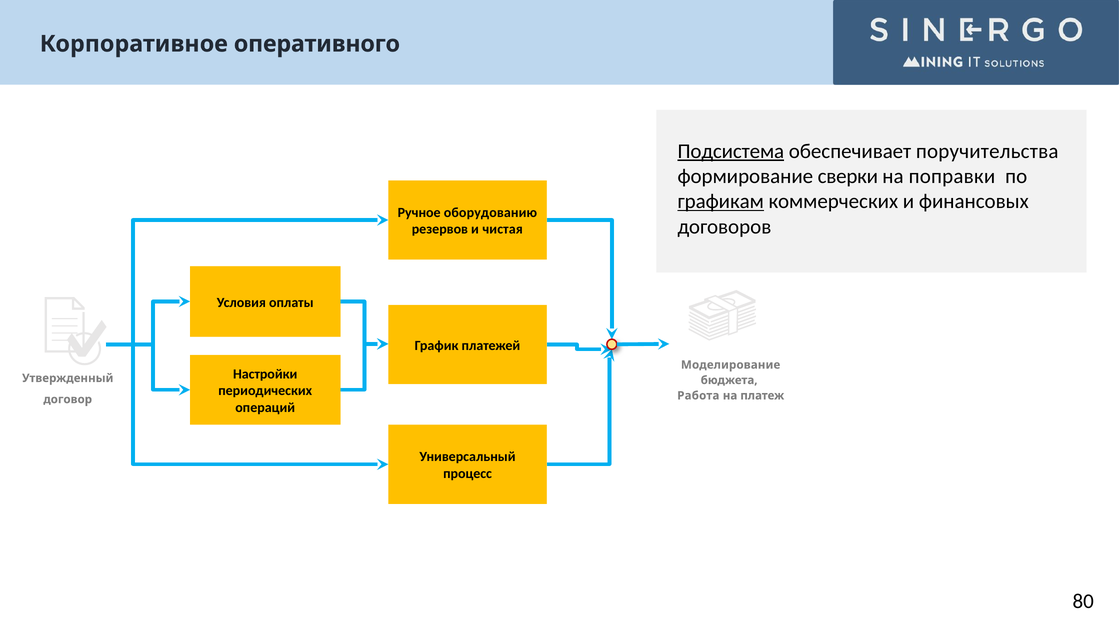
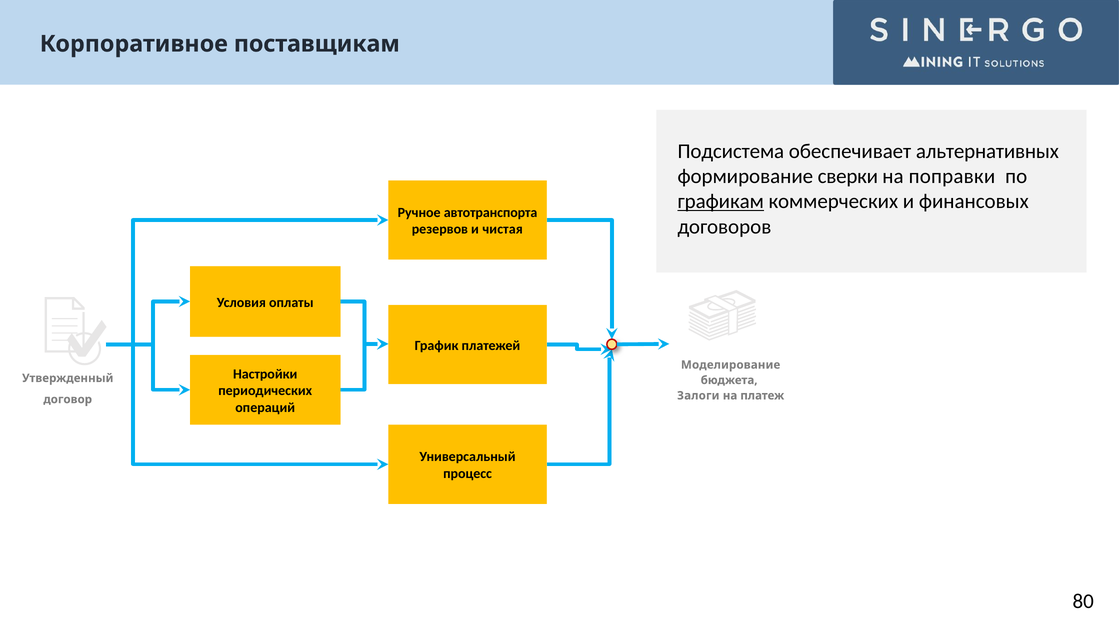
оперативного: оперативного -> поставщикам (317, 44)
Подсистема underline: present -> none (731, 151)
поручительства: поручительства -> альтернативных (987, 151)
оборудованию: оборудованию -> автотранспорта (491, 213)
Работа: Работа -> Залоги (698, 396)
